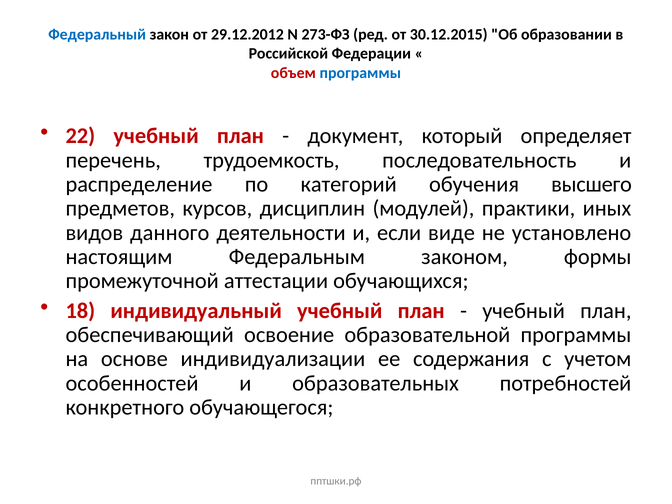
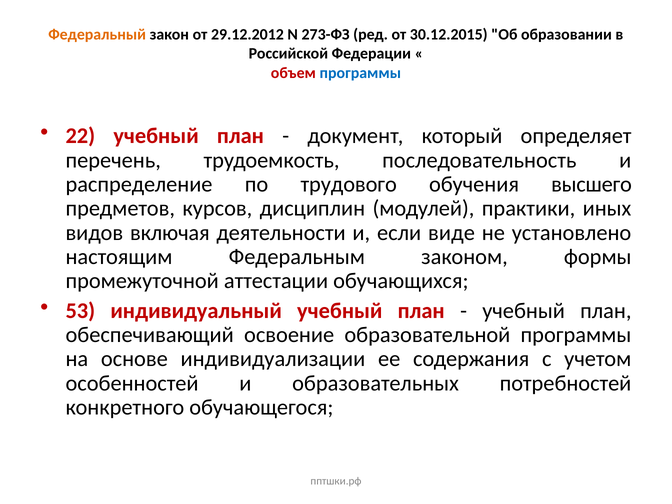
Федеральный colour: blue -> orange (97, 35)
категорий: категорий -> трудового (349, 184)
данного: данного -> включая (170, 233)
18: 18 -> 53 (80, 311)
